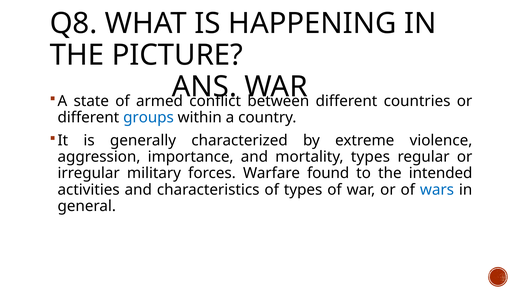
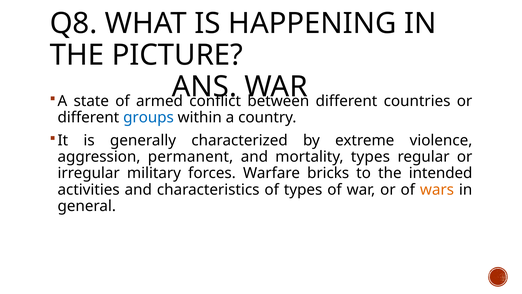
importance: importance -> permanent (191, 157)
found: found -> bricks (328, 173)
wars colour: blue -> orange (437, 189)
